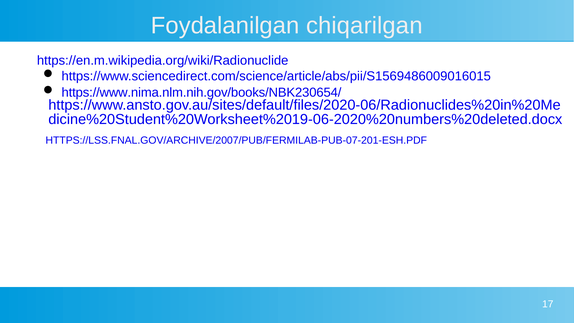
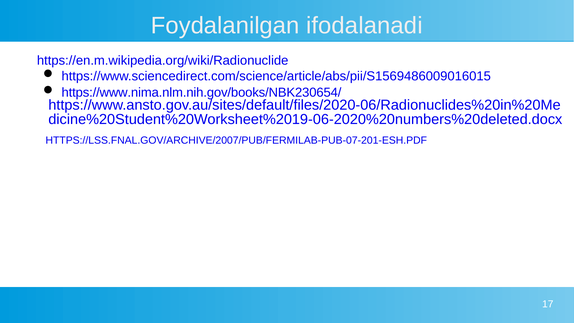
chiqarilgan: chiqarilgan -> ifodalanadi (364, 25)
